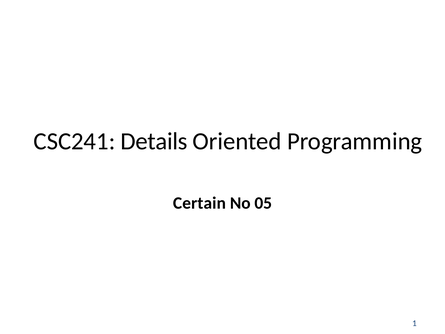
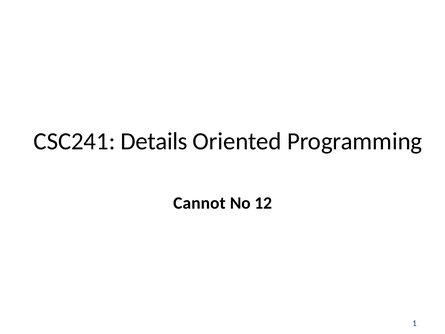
Certain: Certain -> Cannot (199, 203)
05: 05 -> 12 (263, 203)
